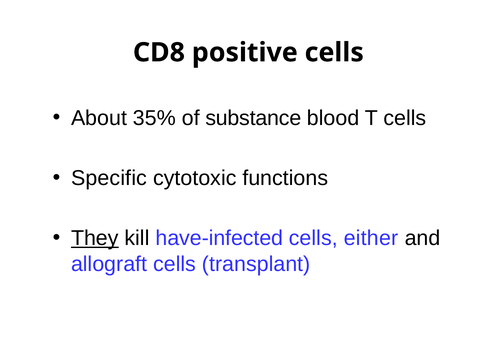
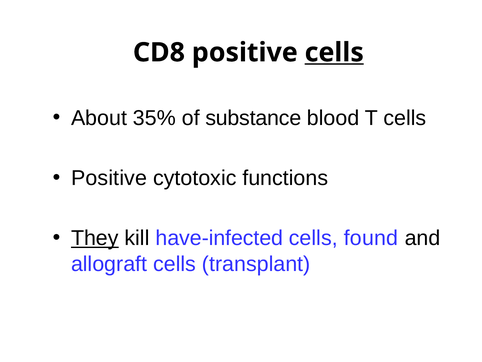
cells underline: none -> present (334, 52)
Specific: Specific -> Positive (109, 178)
either: either -> found (371, 238)
